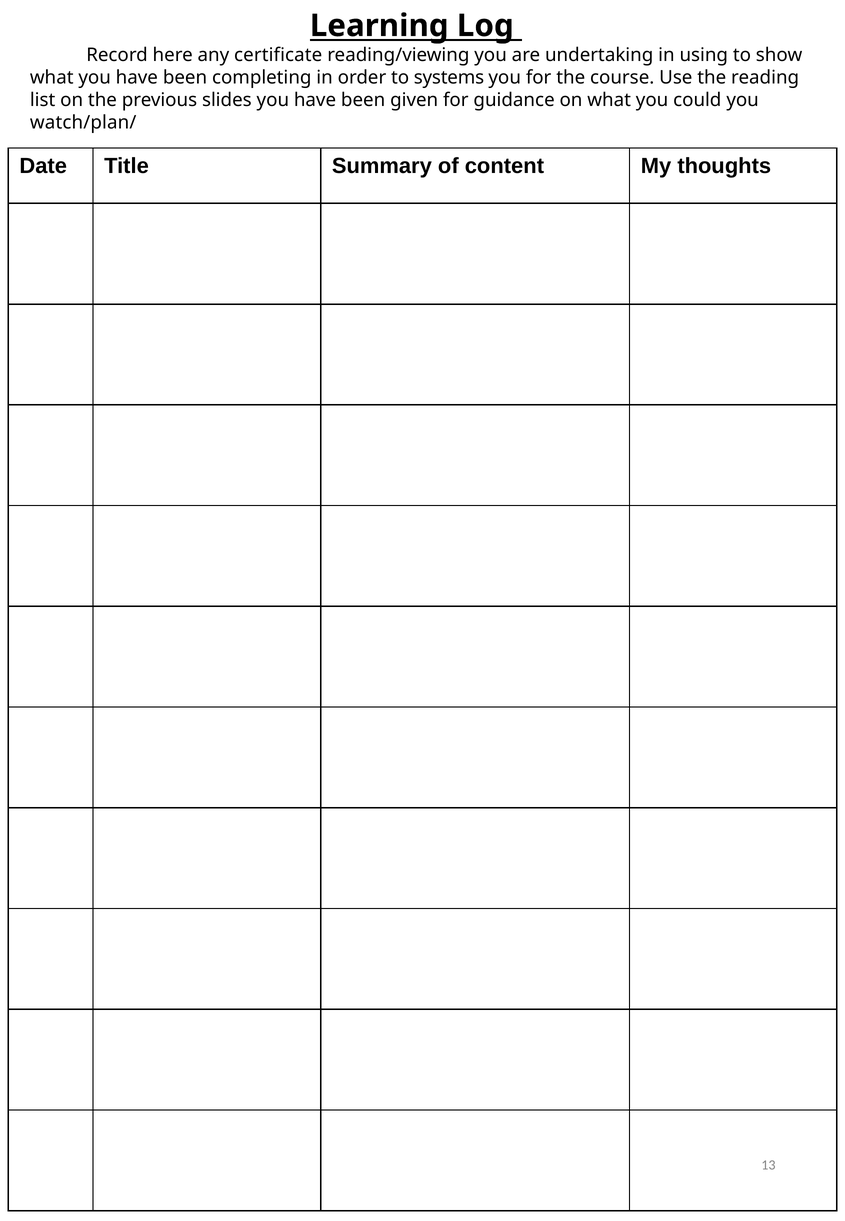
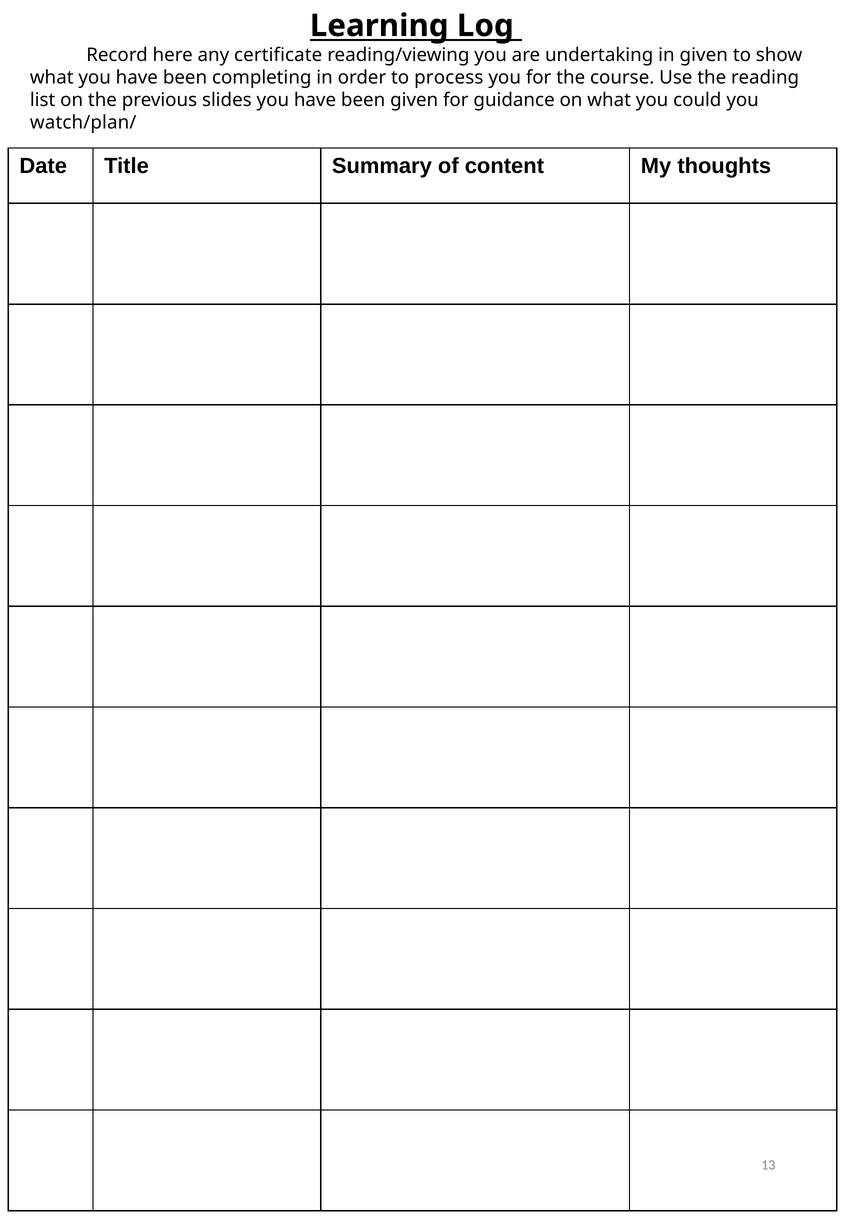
in using: using -> given (704, 55)
systems: systems -> process (449, 77)
